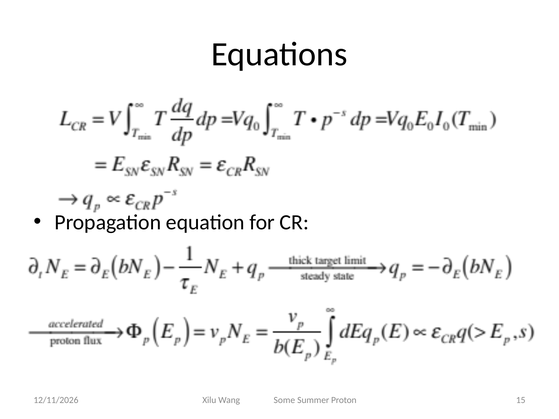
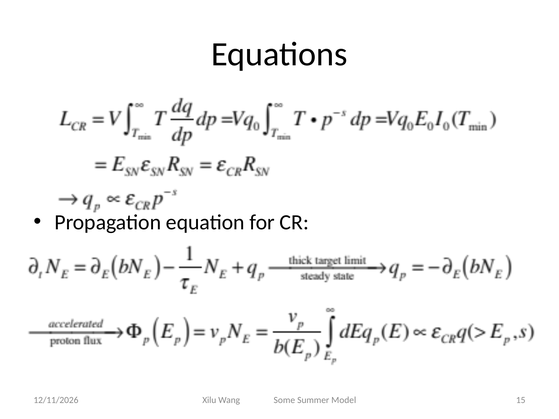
Proton: Proton -> Model (344, 400)
